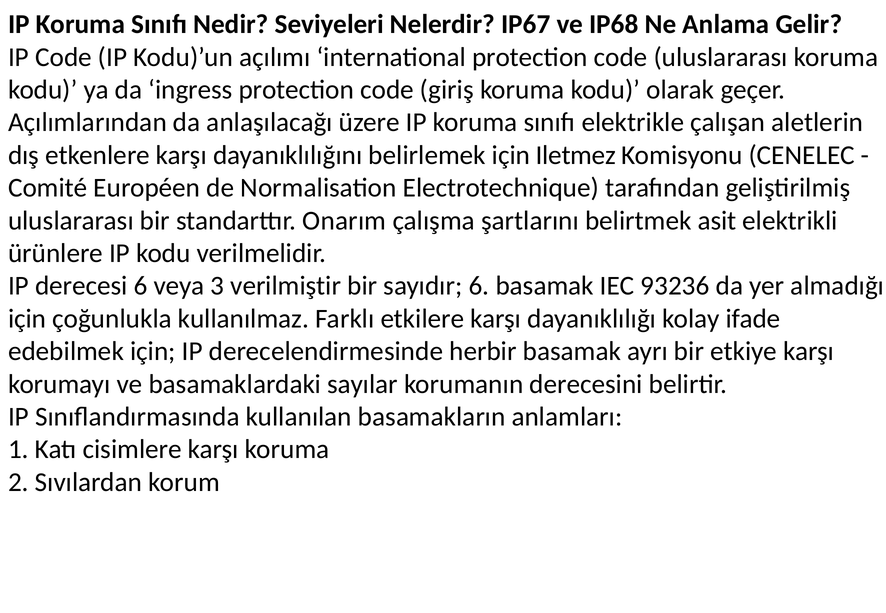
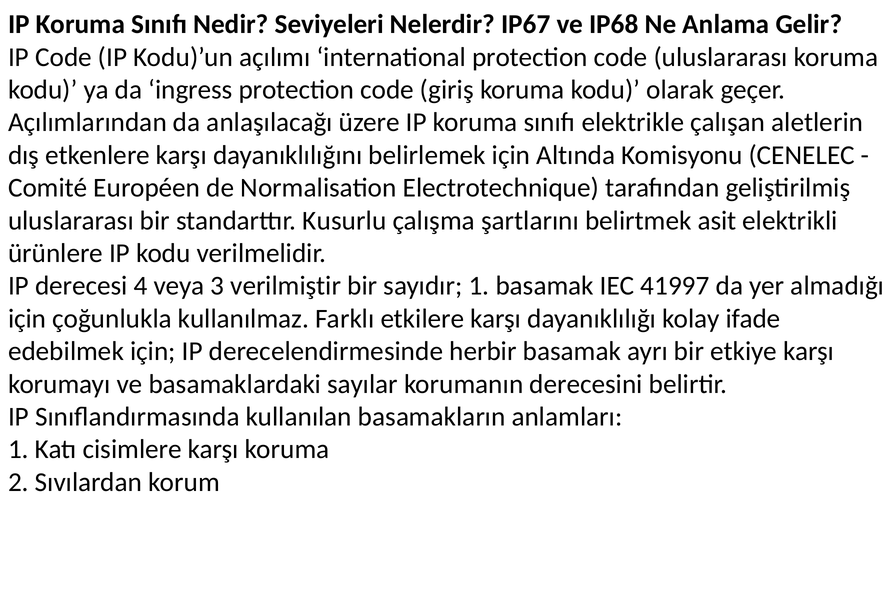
Iletmez: Iletmez -> Altında (576, 155)
Onarım: Onarım -> Kusurlu (344, 221)
derecesi 6: 6 -> 4 (141, 286)
sayıdır 6: 6 -> 1 (479, 286)
93236: 93236 -> 41997 (675, 286)
